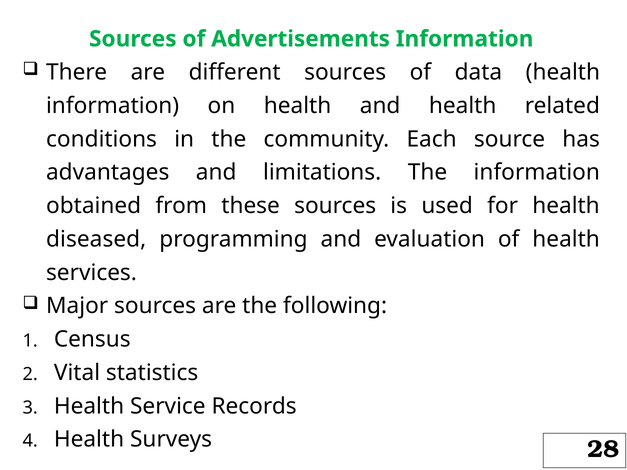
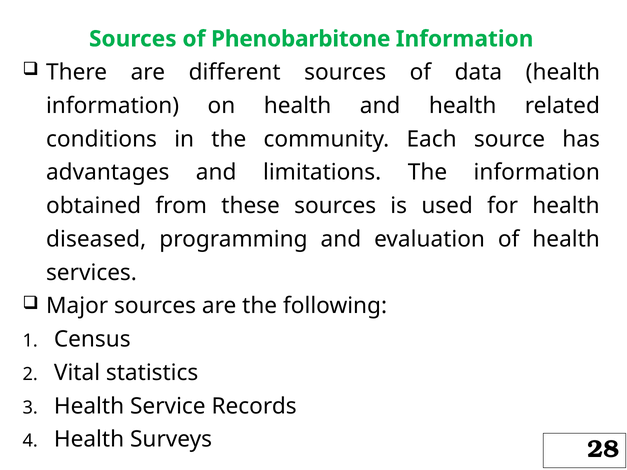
Advertisements: Advertisements -> Phenobarbitone (301, 39)
